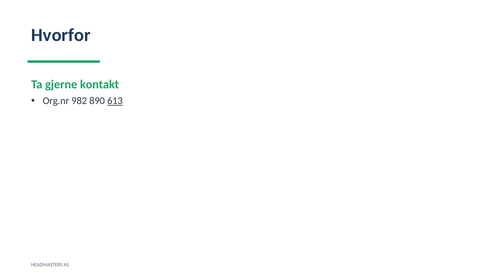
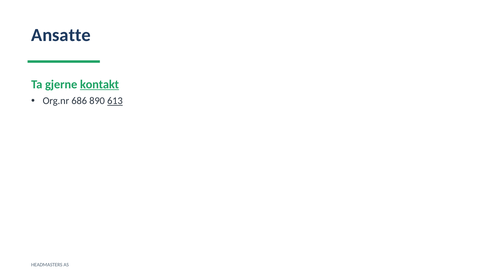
Hvorfor: Hvorfor -> Ansatte (61, 35)
kontakt underline: none -> present (100, 84)
982: 982 -> 686 (79, 101)
